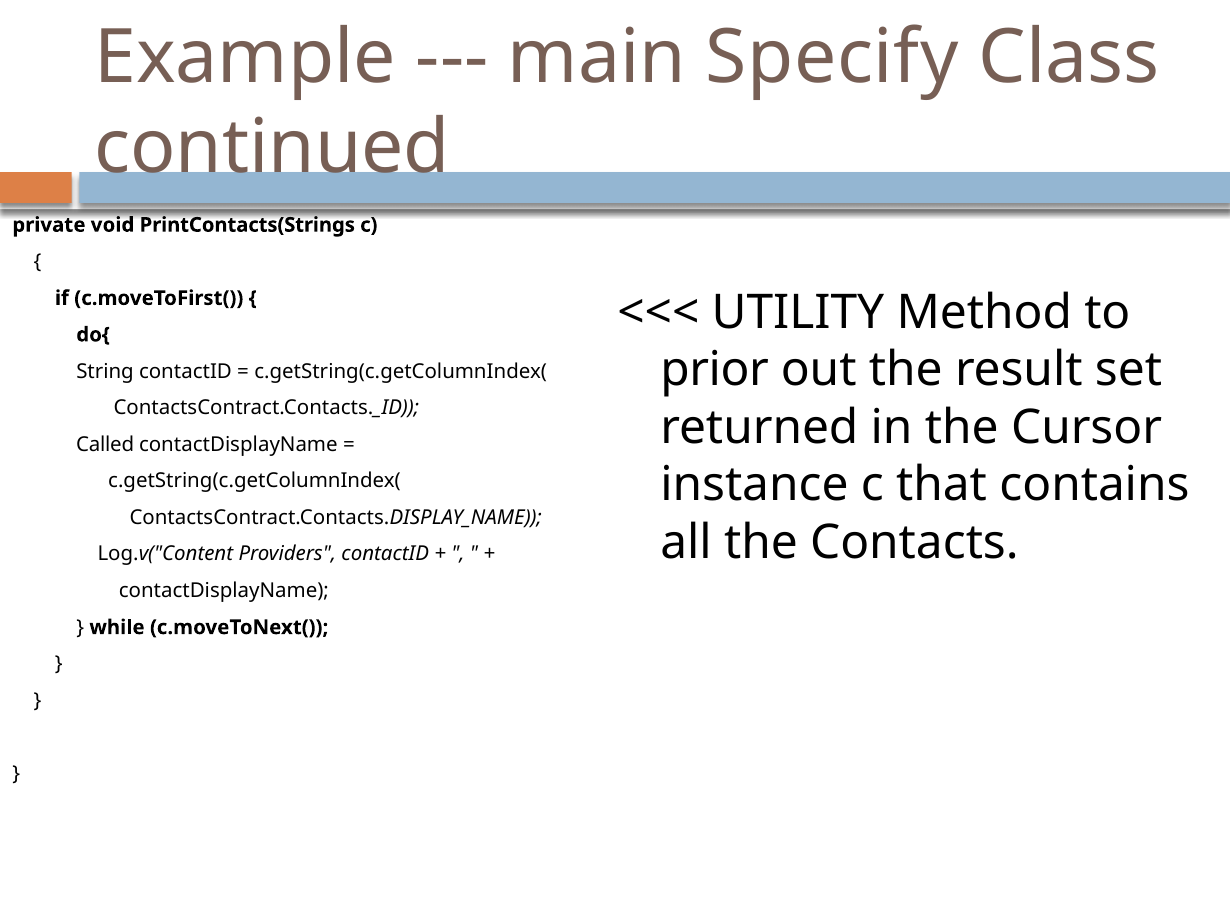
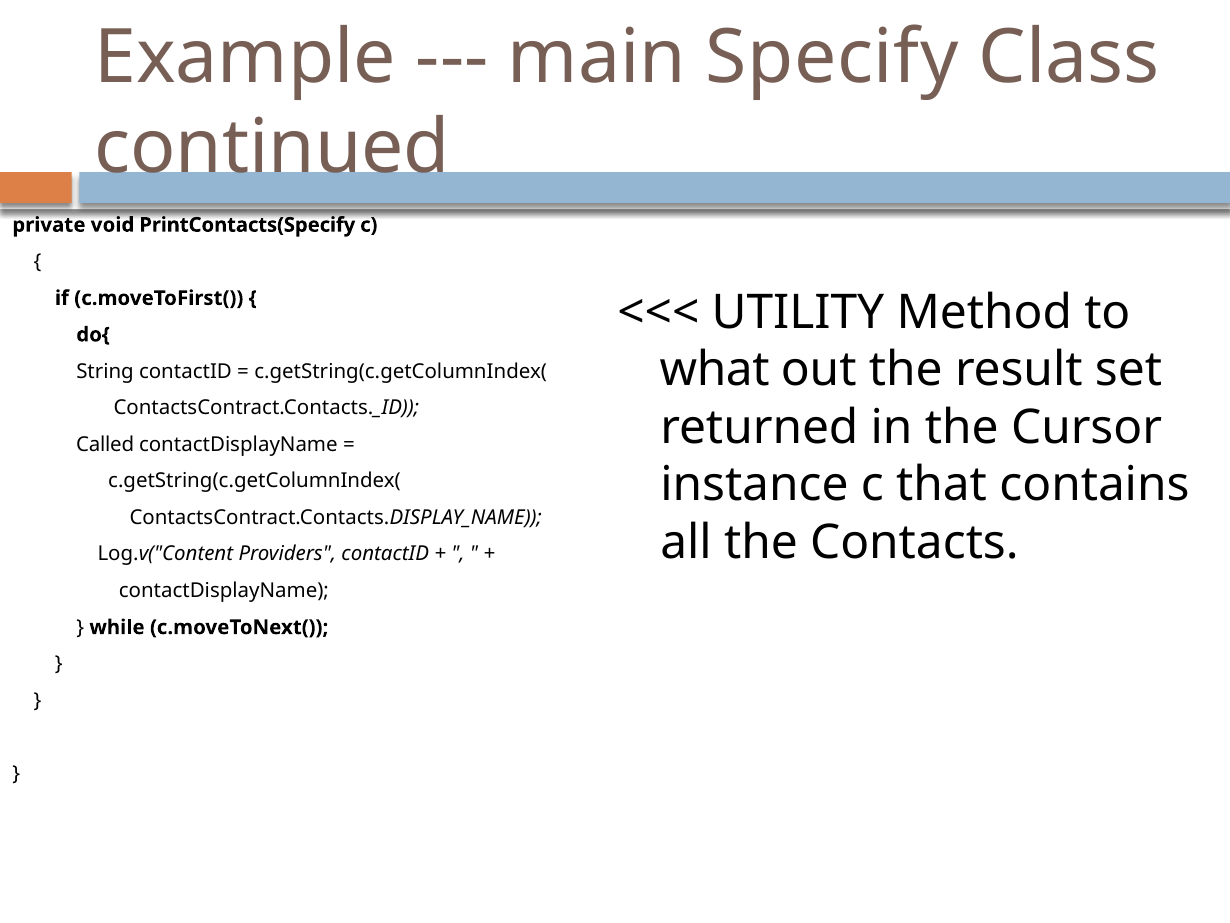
PrintContacts(Strings: PrintContacts(Strings -> PrintContacts(Specify (247, 225)
prior: prior -> what (715, 370)
